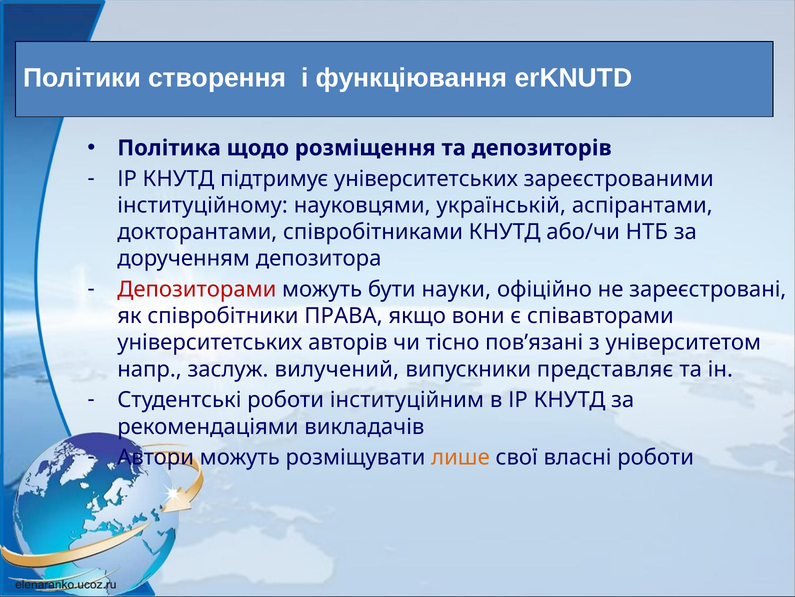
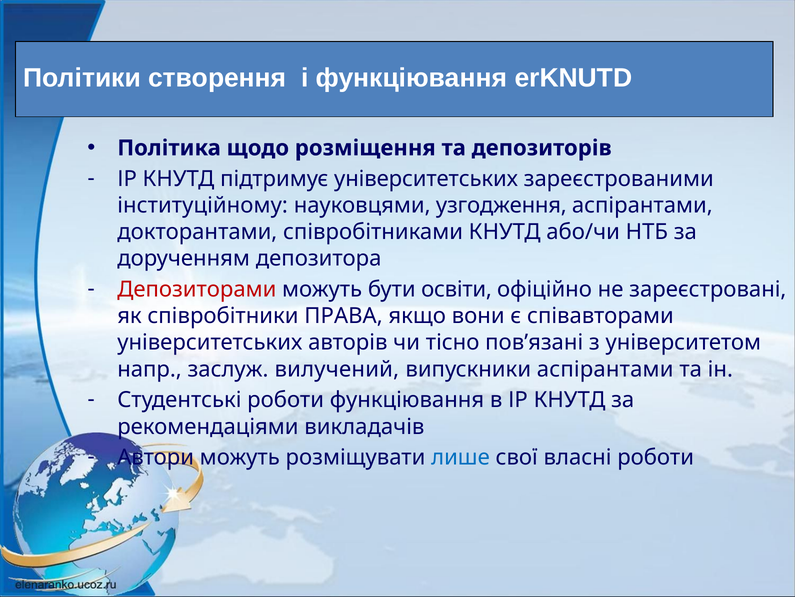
українській: українській -> узгодження (501, 205)
науки: науки -> освіти (457, 289)
випускники представляє: представляє -> аспірантами (605, 369)
роботи інституційним: інституційним -> функціювання (407, 400)
лише colour: orange -> blue (460, 457)
